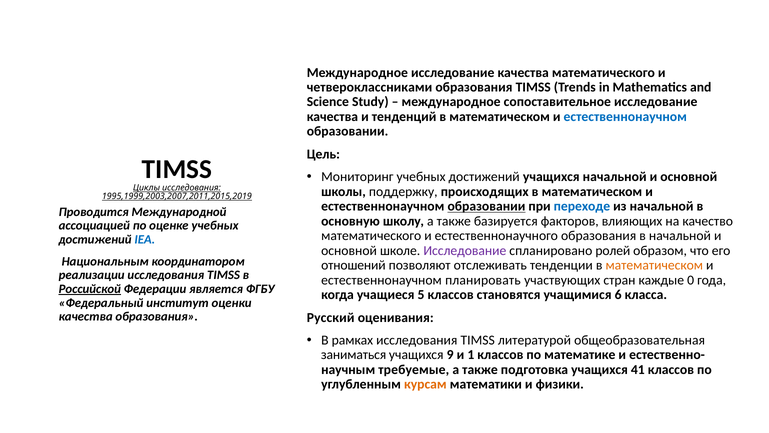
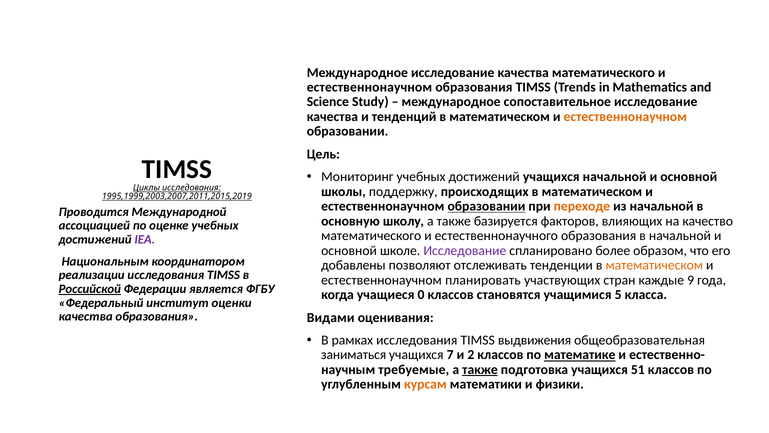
четвероклассниками: четвероклассниками -> естественнонаучном (369, 87)
естественнонаучном colour: blue -> orange (625, 117)
переходе colour: blue -> orange (582, 206)
IEA colour: blue -> purple (145, 239)
ролей: ролей -> более (613, 250)
отношений: отношений -> добавлены (353, 265)
0: 0 -> 9 (691, 280)
5: 5 -> 0 (421, 294)
6: 6 -> 5 (618, 294)
Русский: Русский -> Видами (331, 317)
литературой: литературой -> выдвижения (535, 340)
9: 9 -> 7 (450, 355)
1: 1 -> 2 (471, 355)
математике underline: none -> present (580, 355)
также underline: none -> present (480, 369)
41: 41 -> 51 (638, 369)
